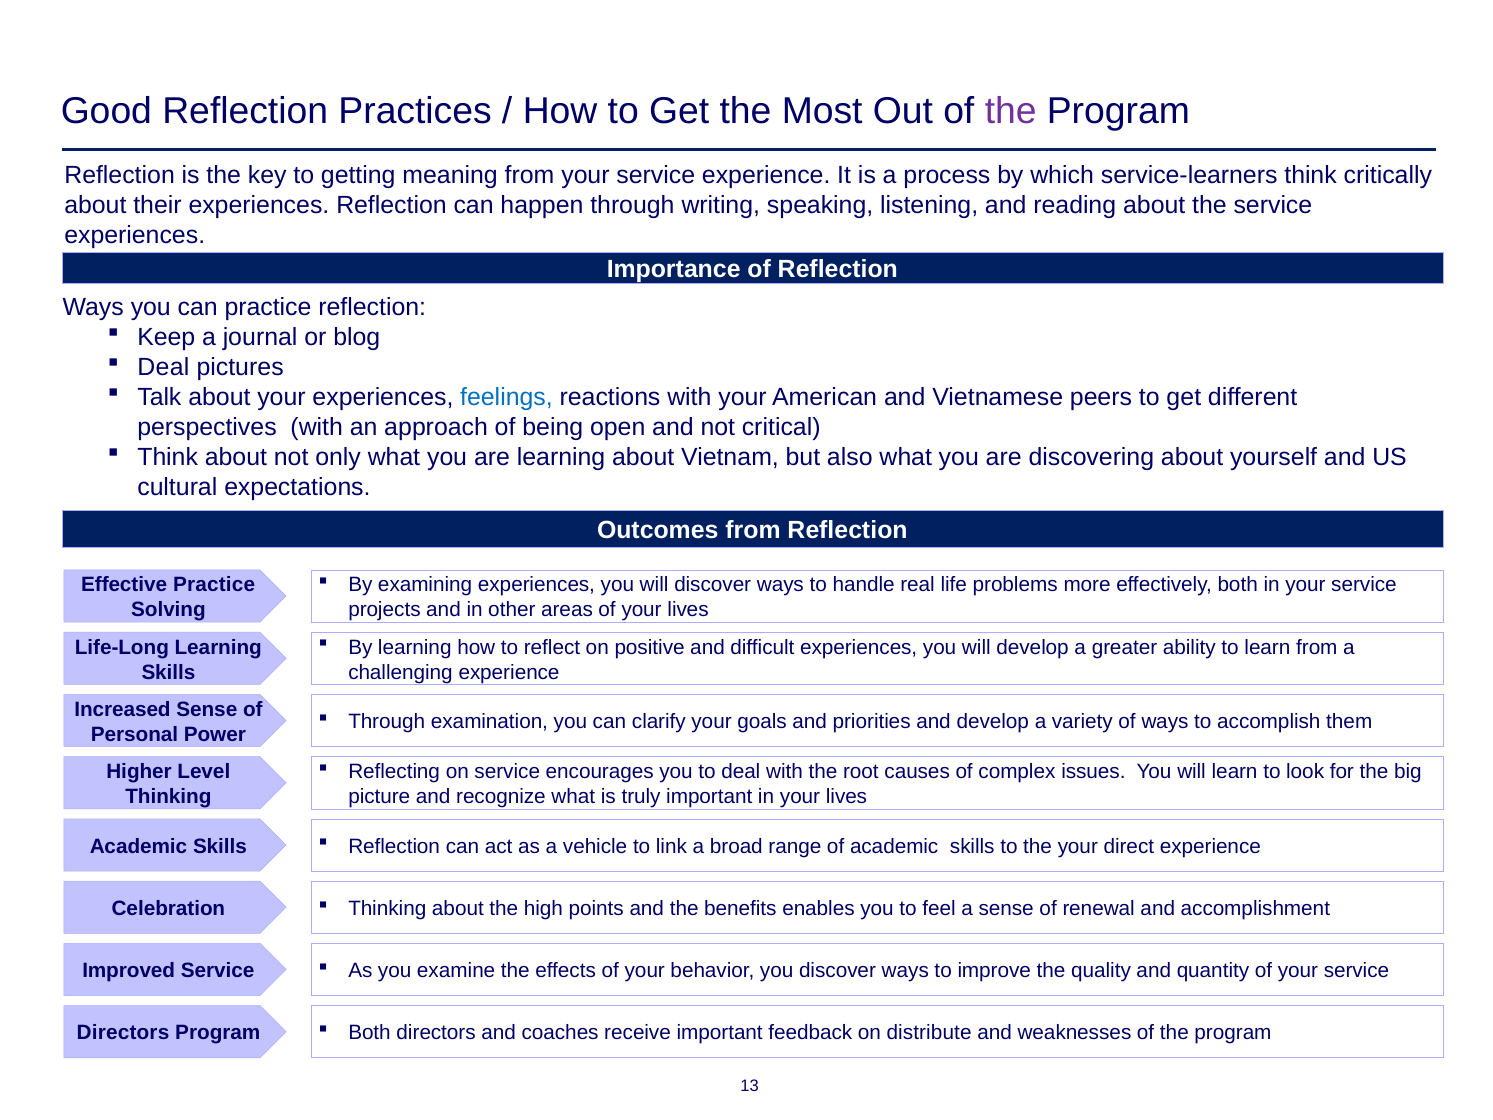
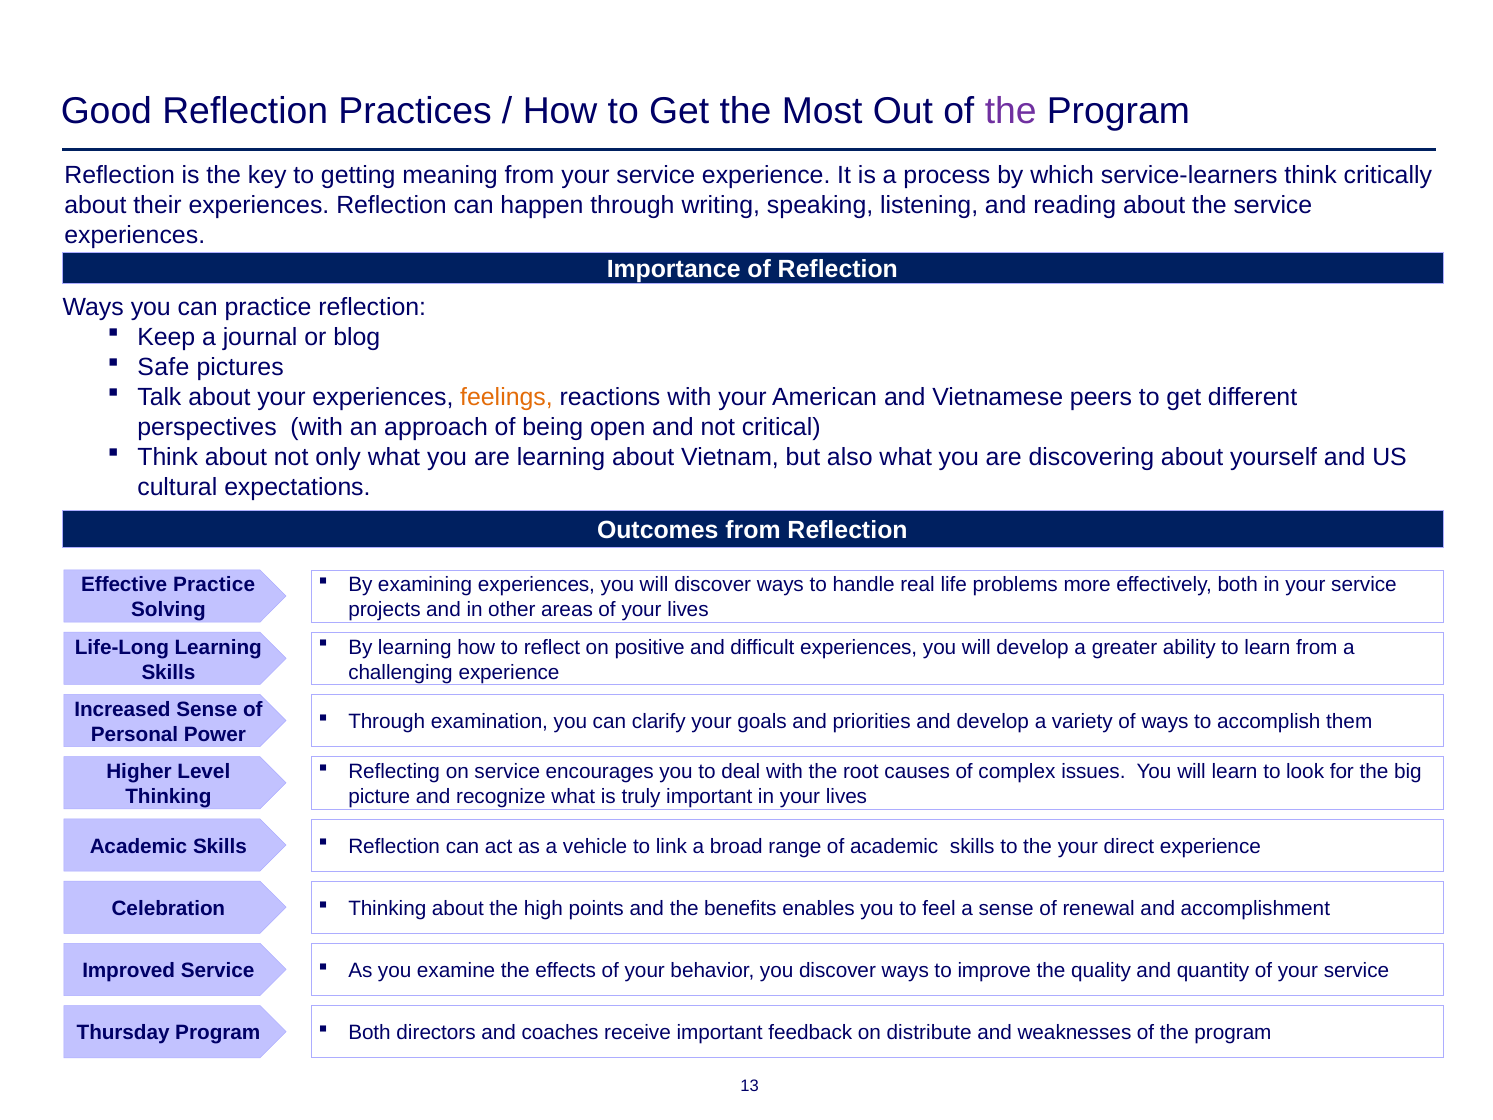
Deal: Deal -> Safe (163, 367)
feelings colour: blue -> orange (506, 397)
Directors: Directors -> Thursday (123, 1033)
